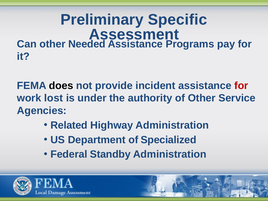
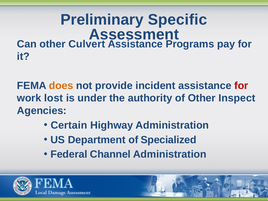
Needed: Needed -> Culvert (87, 44)
does colour: black -> orange (61, 86)
Service: Service -> Inspect (237, 98)
Related: Related -> Certain (69, 125)
Standby: Standby -> Channel (110, 154)
